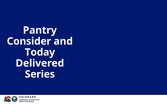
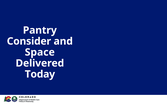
Today: Today -> Space (40, 52)
Series: Series -> Today (40, 74)
